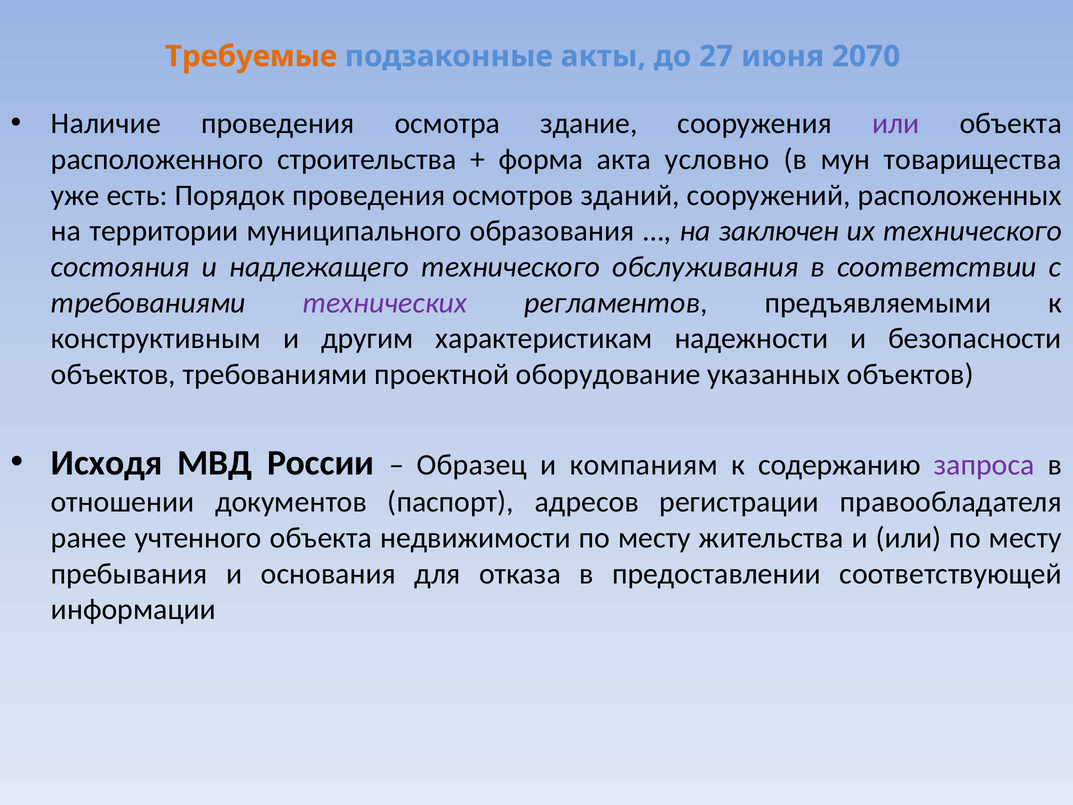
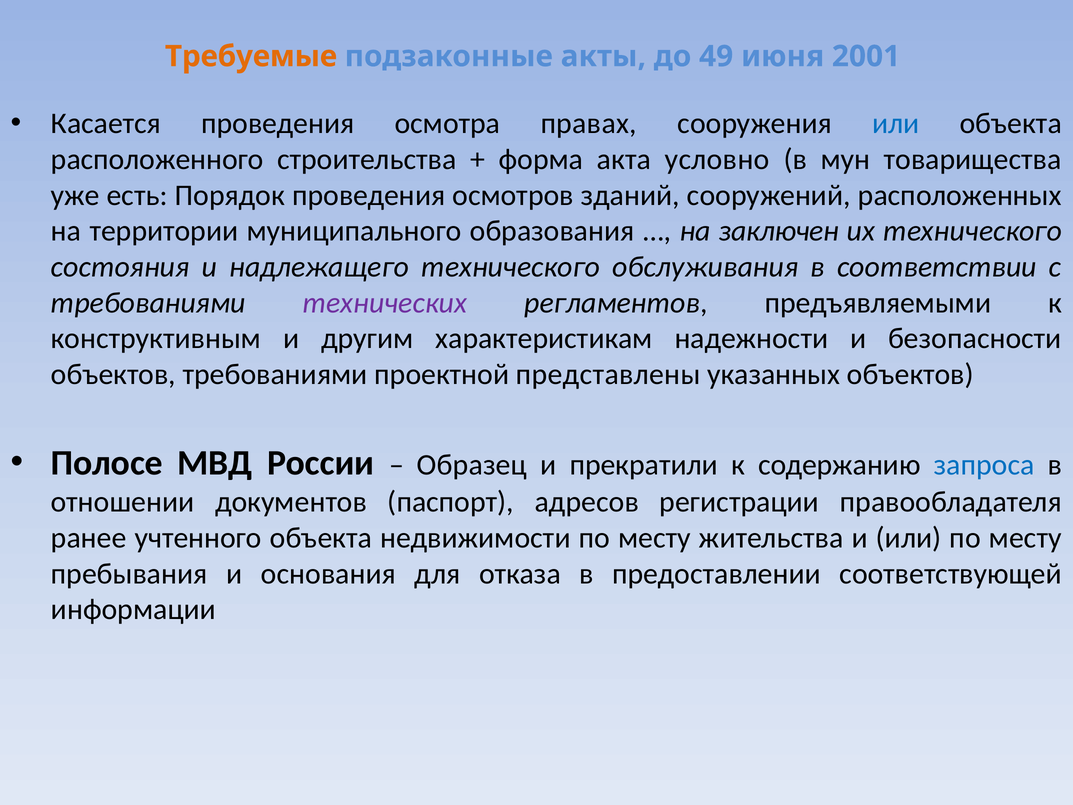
27: 27 -> 49 (716, 56)
2070: 2070 -> 2001 (866, 56)
Наличие: Наличие -> Касается (106, 124)
здание: здание -> правах (589, 124)
или colour: purple -> blue (896, 124)
оборудование: оборудование -> представлены (608, 374)
Исходя: Исходя -> Полосе (107, 463)
компаниям: компаниям -> прекратили (644, 465)
запроса colour: purple -> blue (984, 465)
